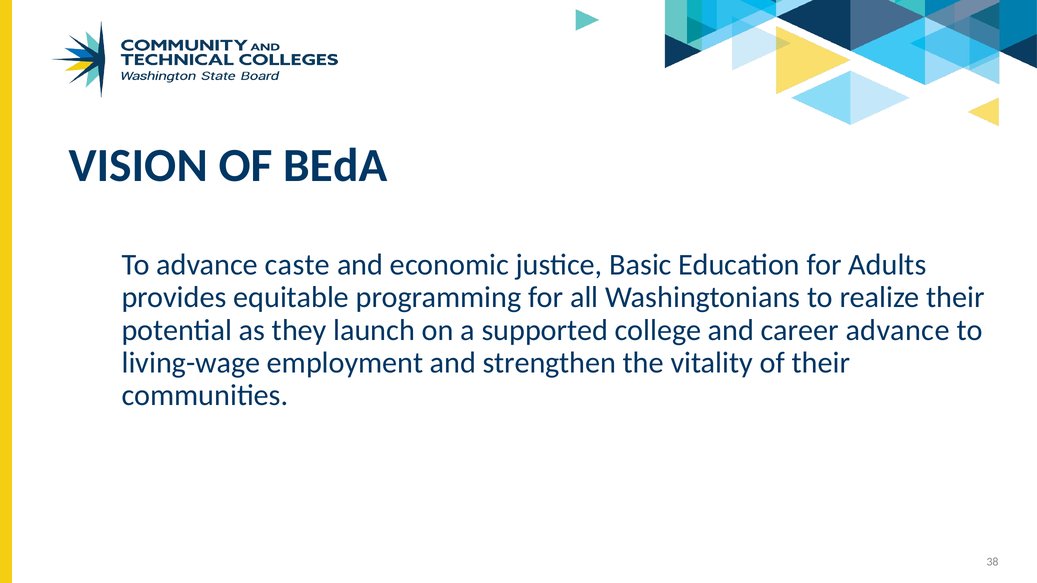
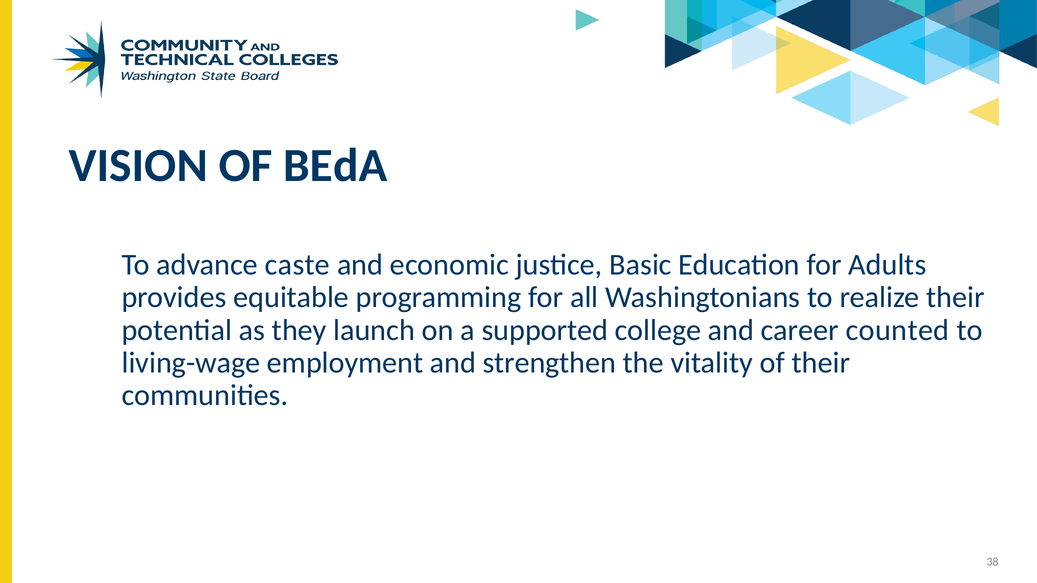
career advance: advance -> counted (898, 330)
